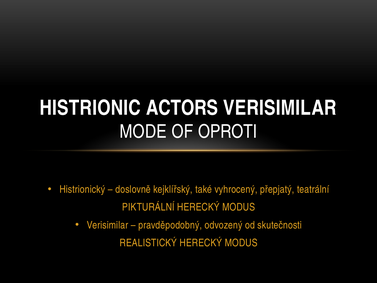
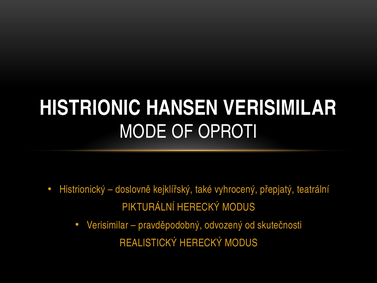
ACTORS: ACTORS -> HANSEN (182, 108)
